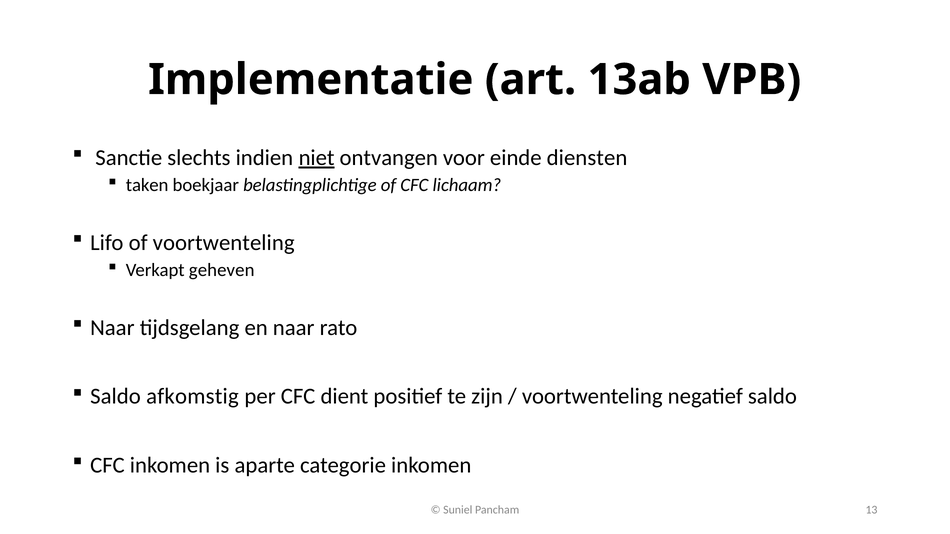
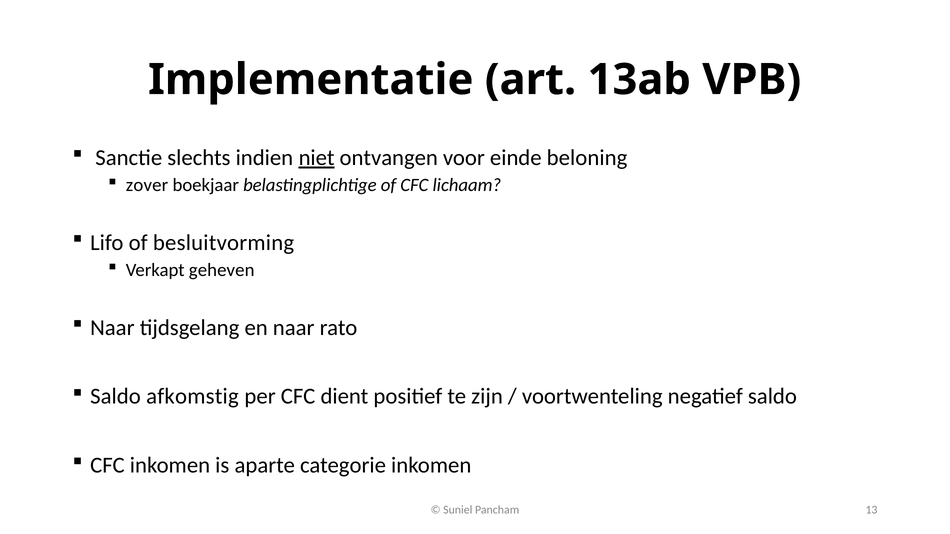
diensten: diensten -> beloning (587, 158)
taken: taken -> zover (147, 185)
of voortwenteling: voortwenteling -> besluitvorming (224, 243)
